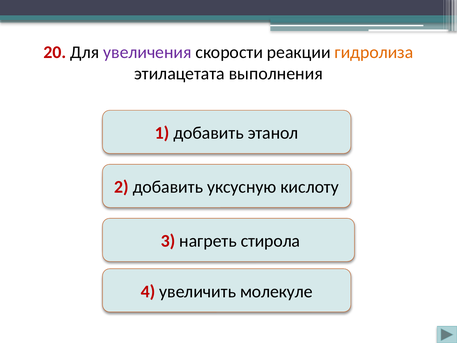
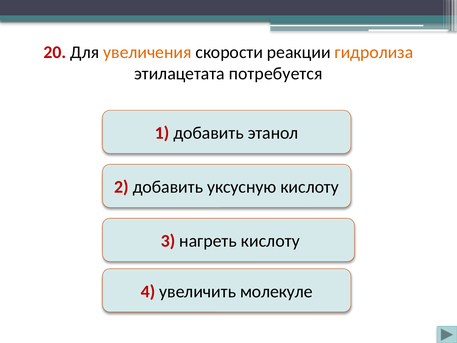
увеличения colour: purple -> orange (147, 52)
выполнения: выполнения -> потребуется (276, 74)
стирола: стирола -> кислоту (270, 241)
